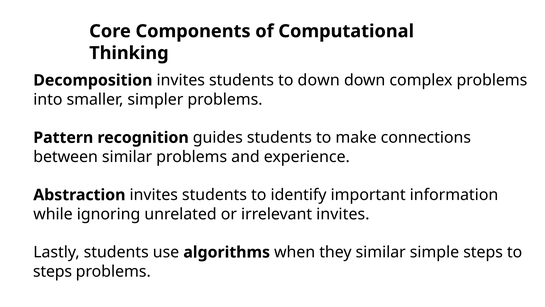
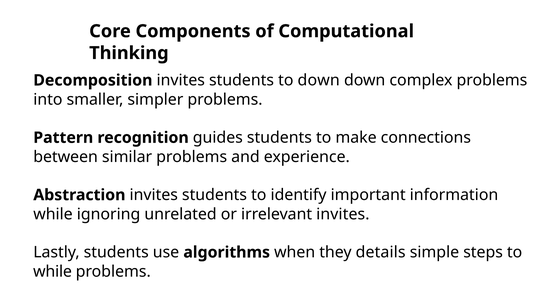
they similar: similar -> details (381, 252)
steps: steps -> while (53, 271)
